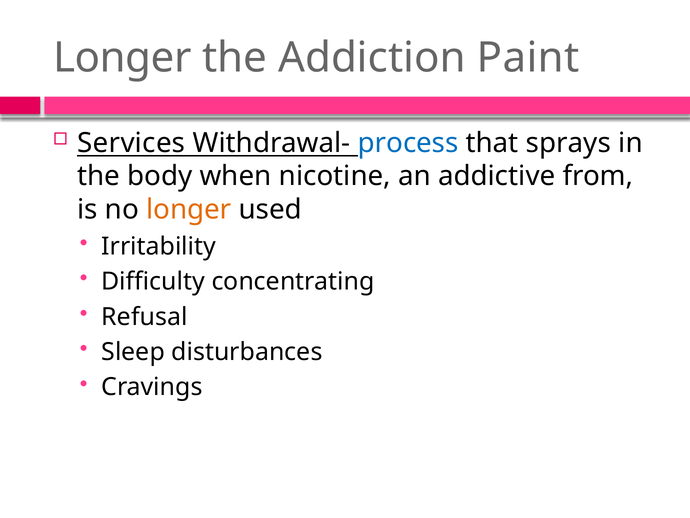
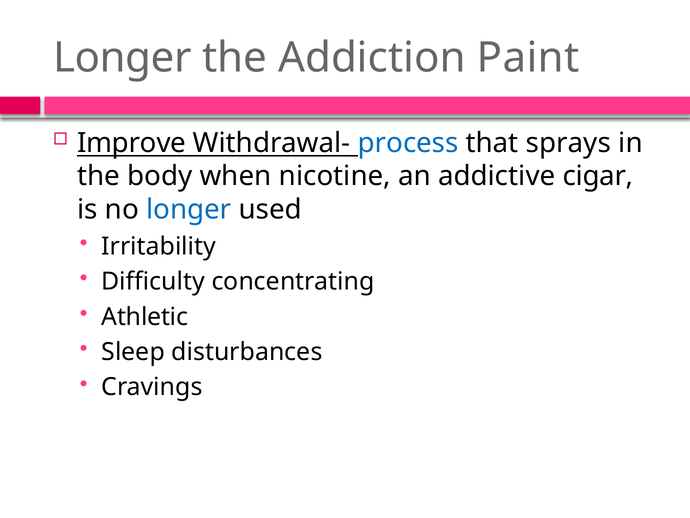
Services: Services -> Improve (132, 143)
from: from -> cigar (598, 176)
longer colour: orange -> blue (189, 209)
Refusal: Refusal -> Athletic (145, 316)
